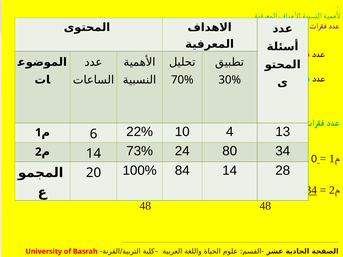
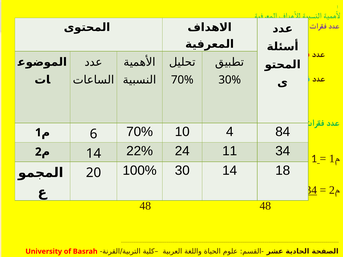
22%: 22% -> 70% (140, 132)
13: 13 -> 84 (283, 132)
73%: 73% -> 22% (140, 151)
80: 80 -> 11 (230, 151)
0: 0 -> 1 (314, 159)
84: 84 -> 30 (182, 171)
28: 28 -> 18 (283, 171)
